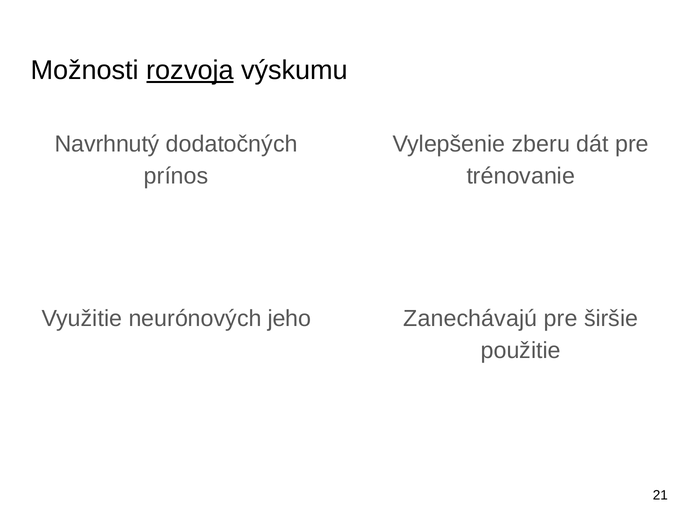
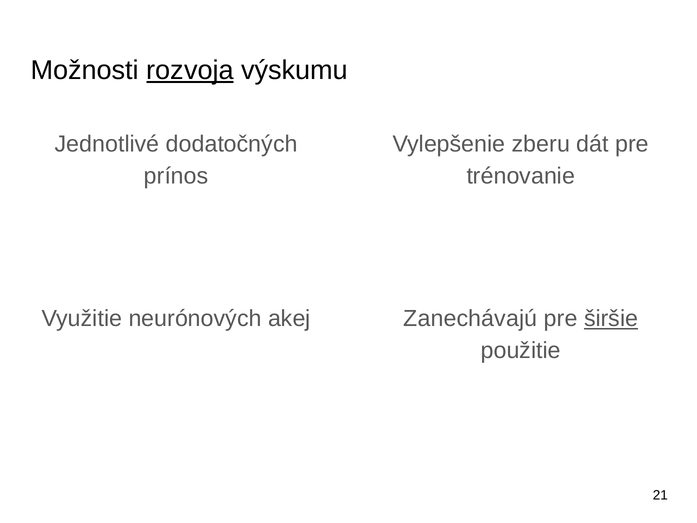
Navrhnutý: Navrhnutý -> Jednotlivé (107, 144)
jeho: jeho -> akej (289, 318)
širšie underline: none -> present (611, 318)
